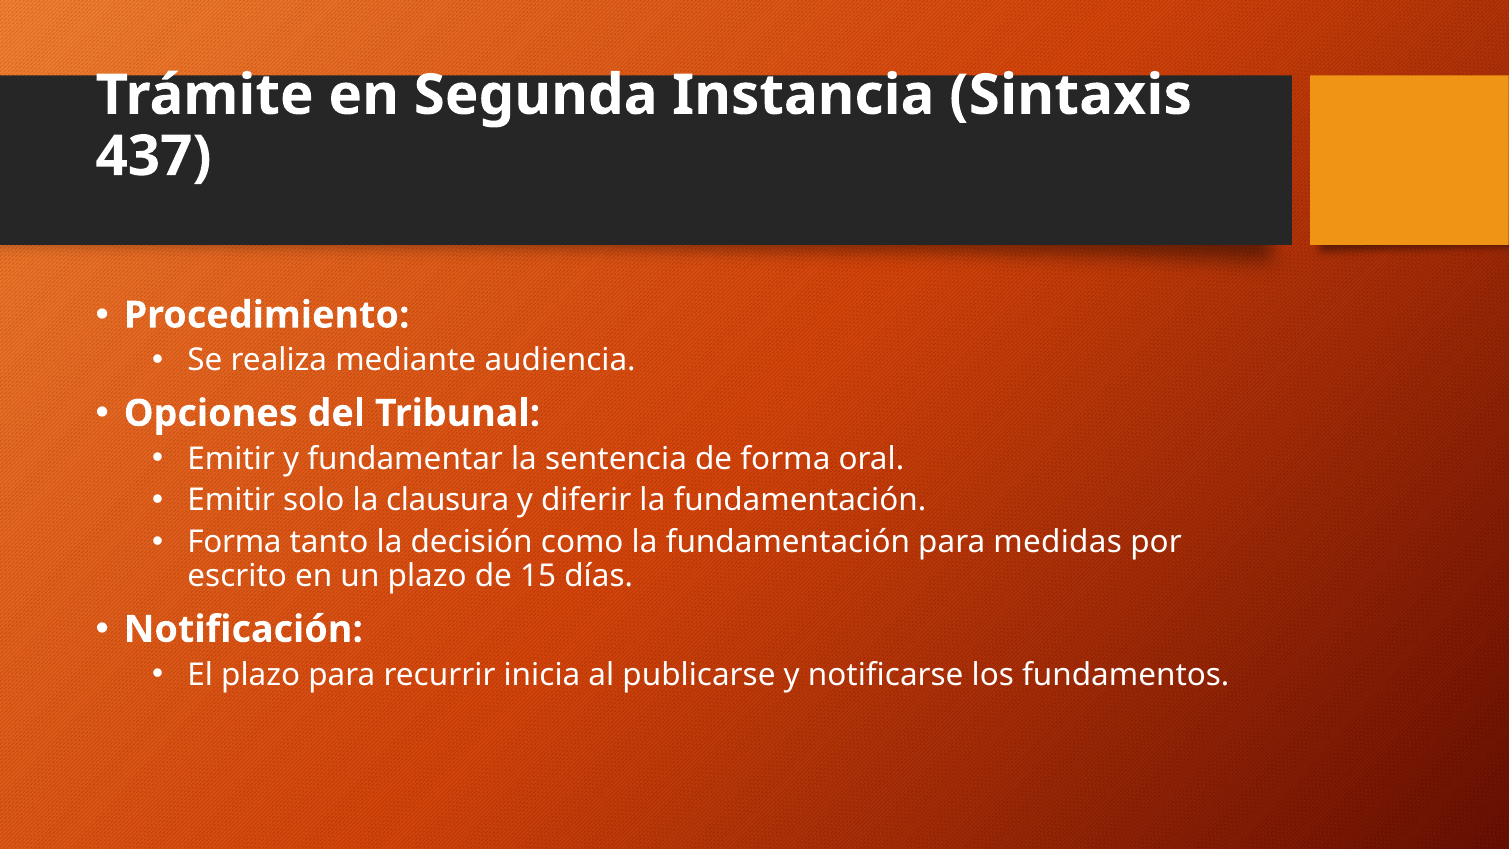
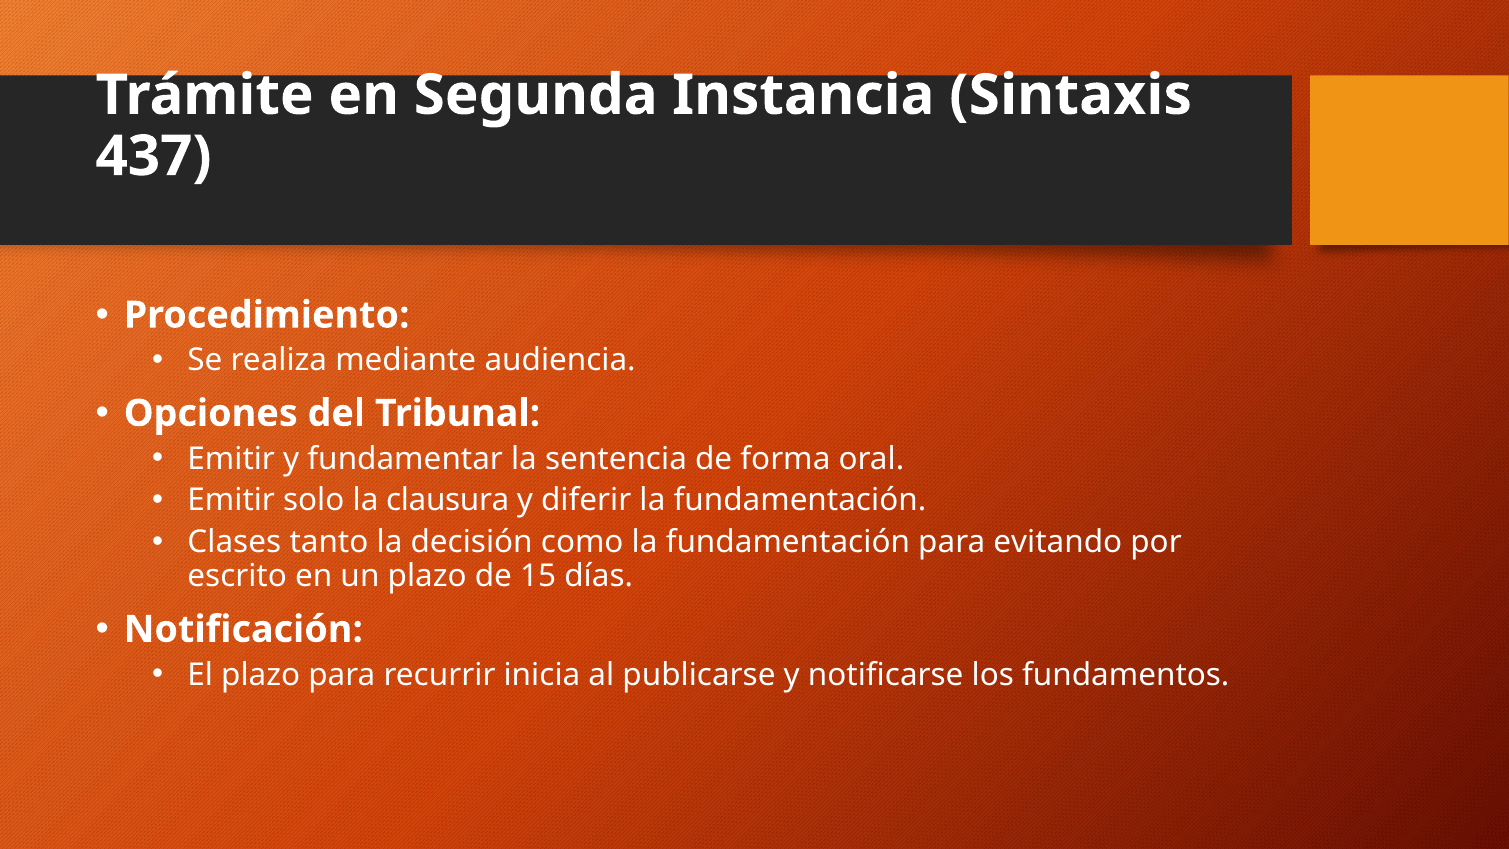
Forma: Forma -> Clases (234, 542)
medidas: medidas -> evitando (1058, 542)
